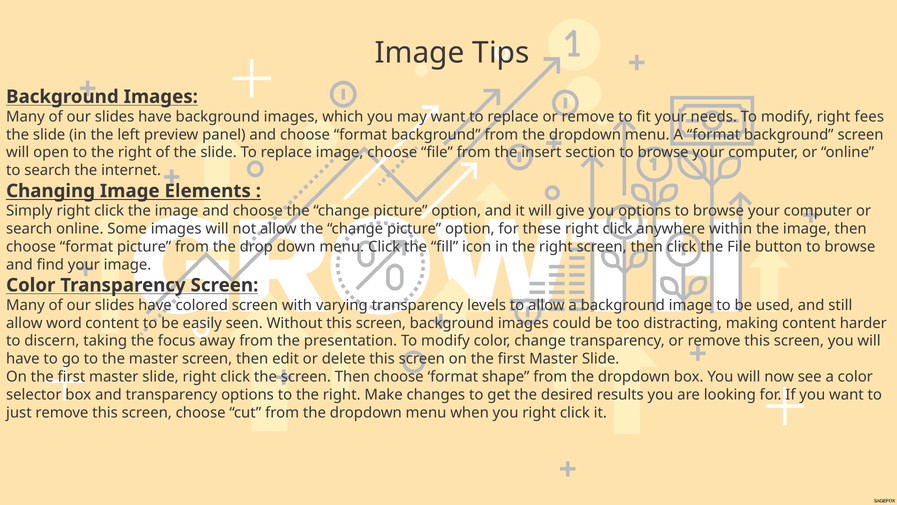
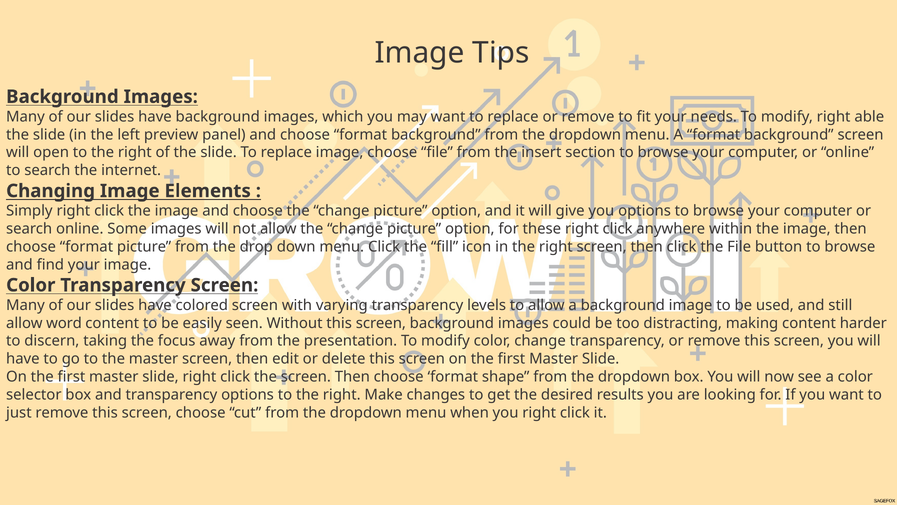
fees: fees -> able (869, 117)
